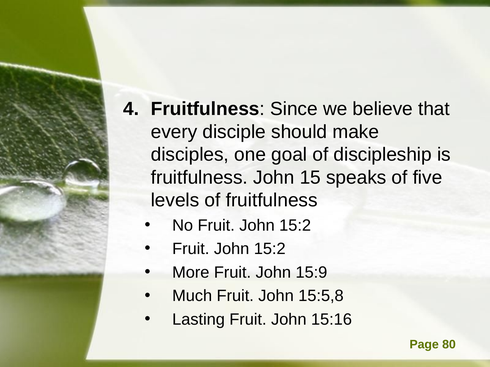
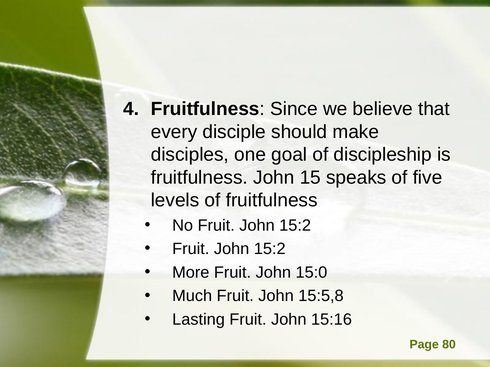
15:9: 15:9 -> 15:0 (311, 273)
